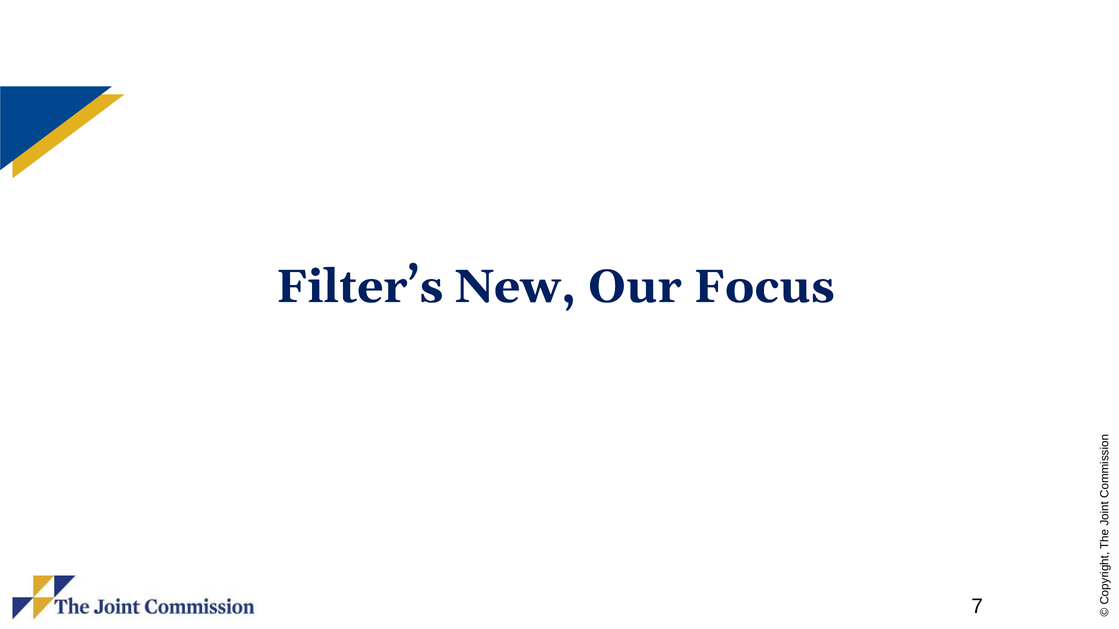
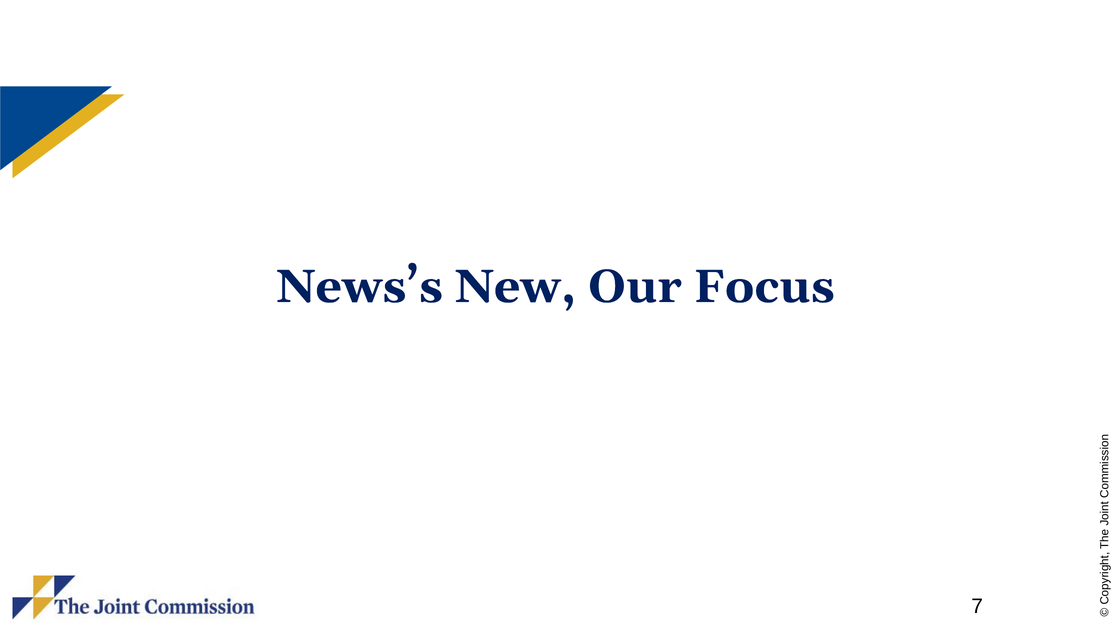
Filter’s: Filter’s -> News’s (359, 287)
